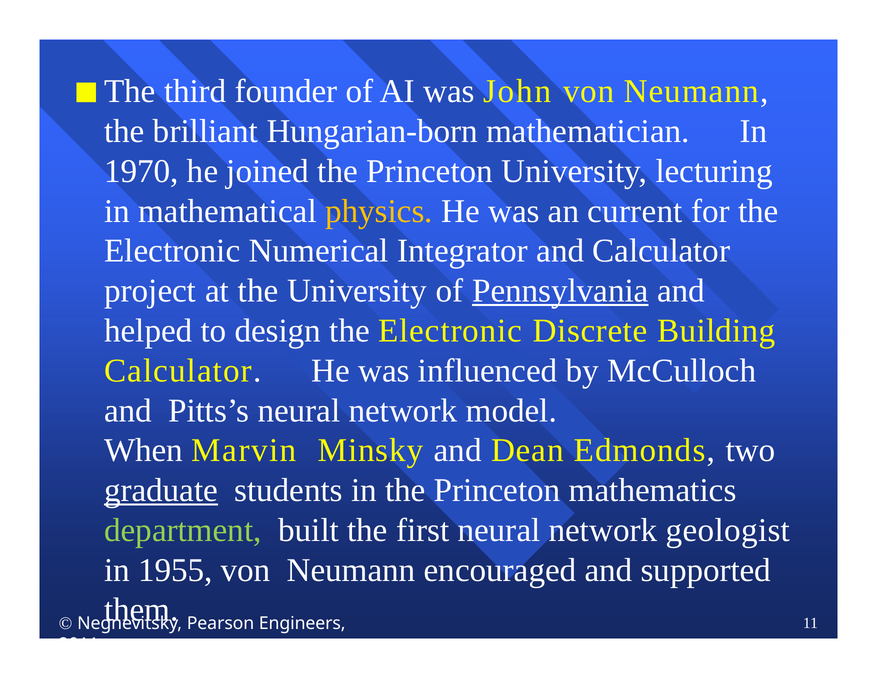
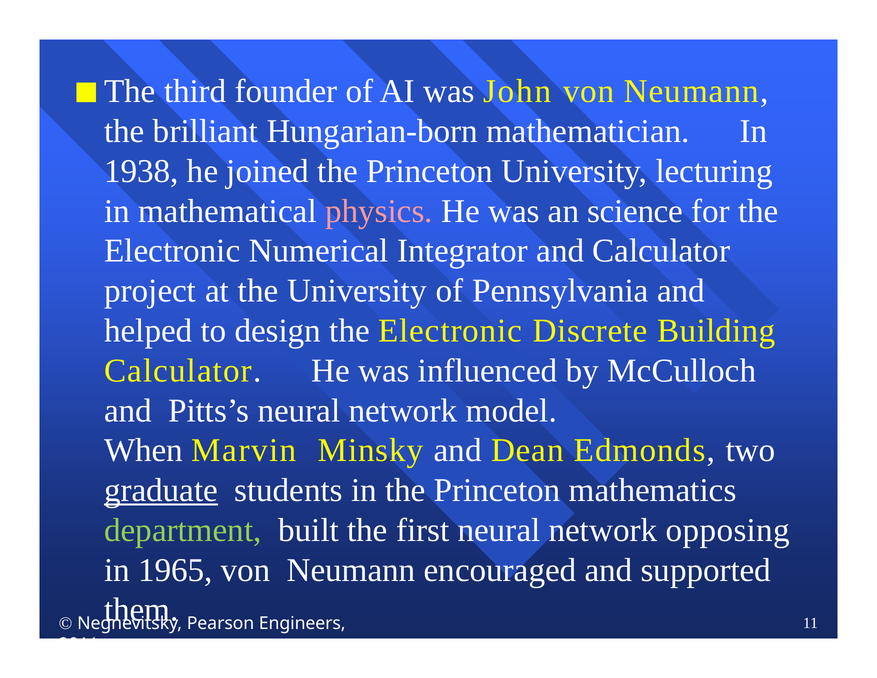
1970: 1970 -> 1938 (141, 171)
physics colour: yellow -> pink (379, 211)
current: current -> science (635, 211)
Pennsylvania underline: present -> none (560, 291)
geologist: geologist -> opposing (728, 530)
1955: 1955 -> 1965 (175, 570)
